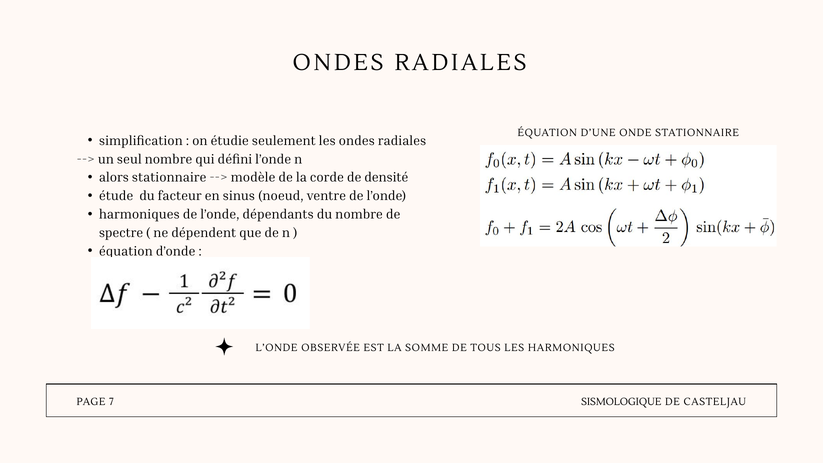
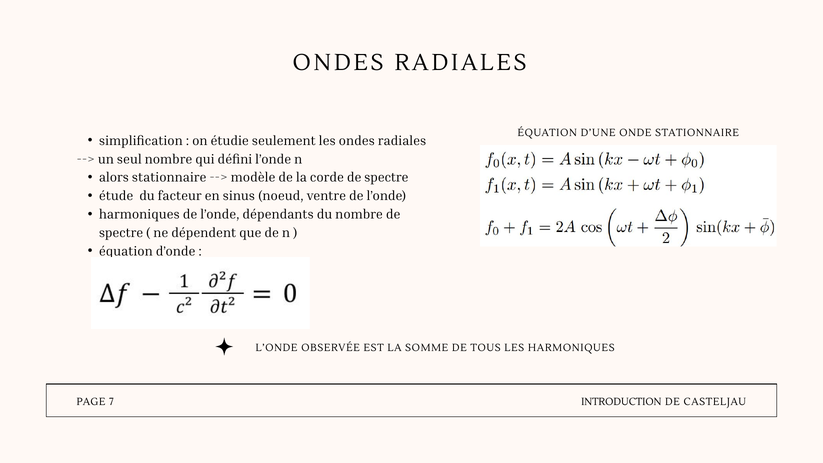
corde de densité: densité -> spectre (386, 178)
SISMOLOGIQUE: SISMOLOGIQUE -> INTRODUCTION (621, 402)
